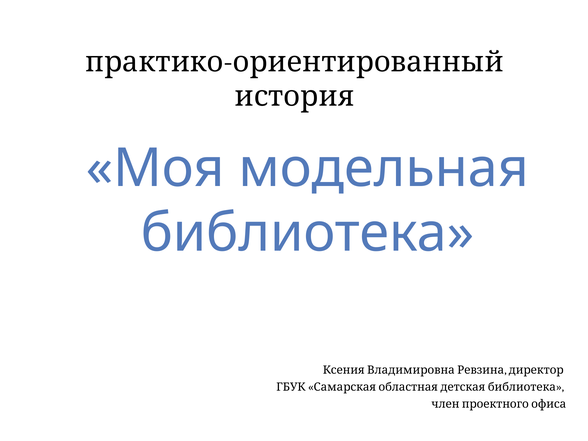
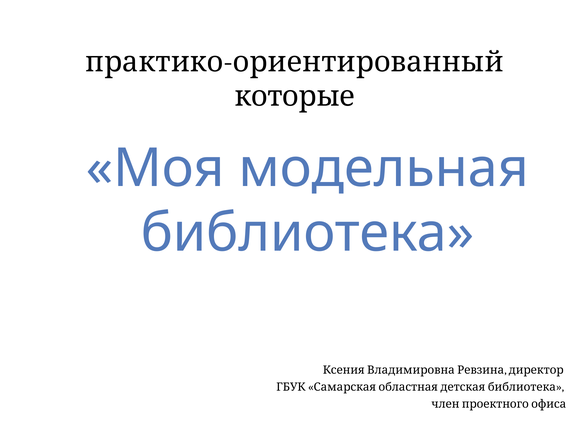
история: история -> которые (295, 96)
